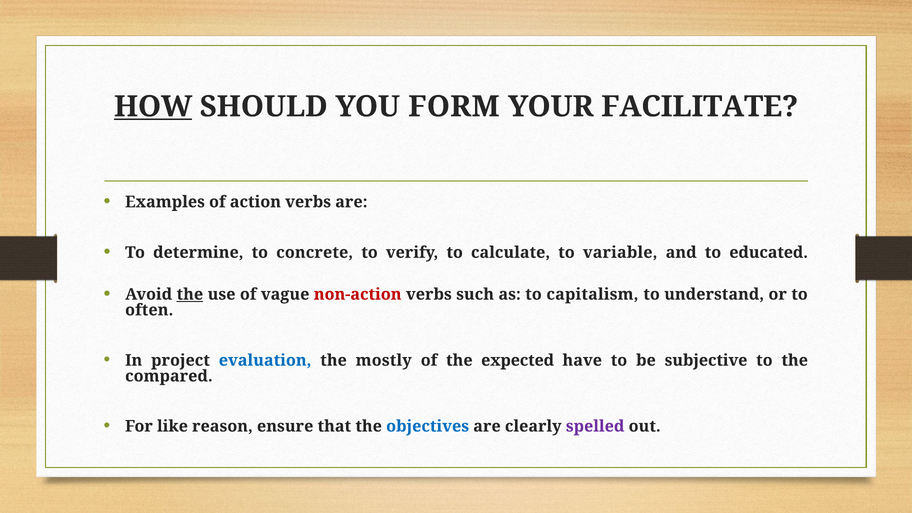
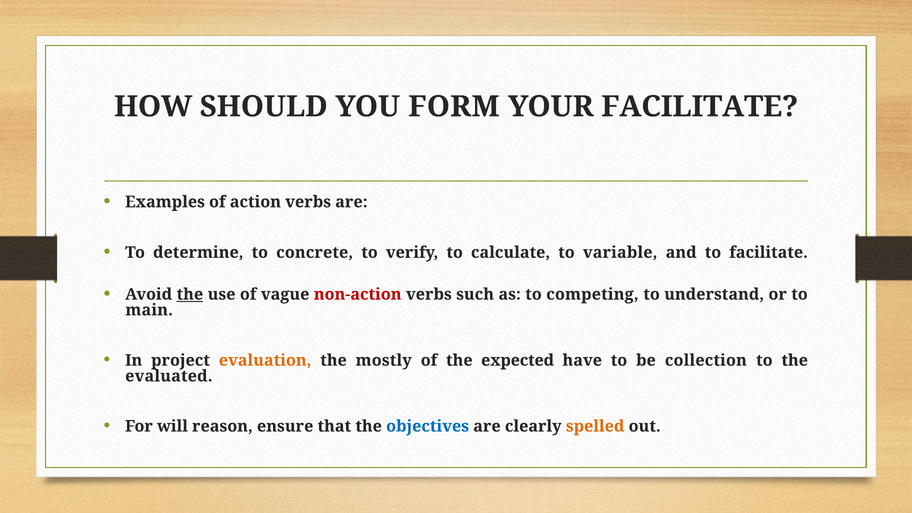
HOW underline: present -> none (153, 107)
to educated: educated -> facilitate (769, 252)
capitalism: capitalism -> competing (592, 294)
often: often -> main (149, 310)
evaluation colour: blue -> orange (265, 360)
subjective: subjective -> collection (706, 360)
compared: compared -> evaluated (169, 376)
like: like -> will (172, 426)
spelled colour: purple -> orange (595, 426)
